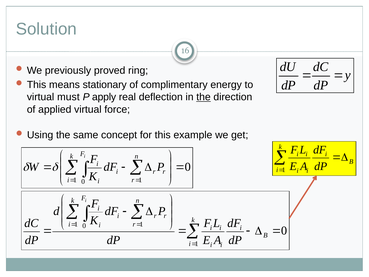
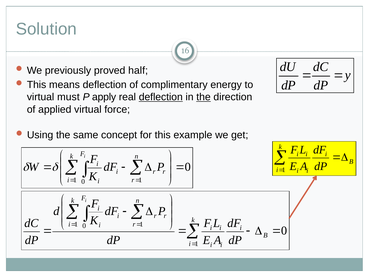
ring: ring -> half (138, 70)
means stationary: stationary -> deflection (105, 85)
deflection underline: none -> present (161, 97)
